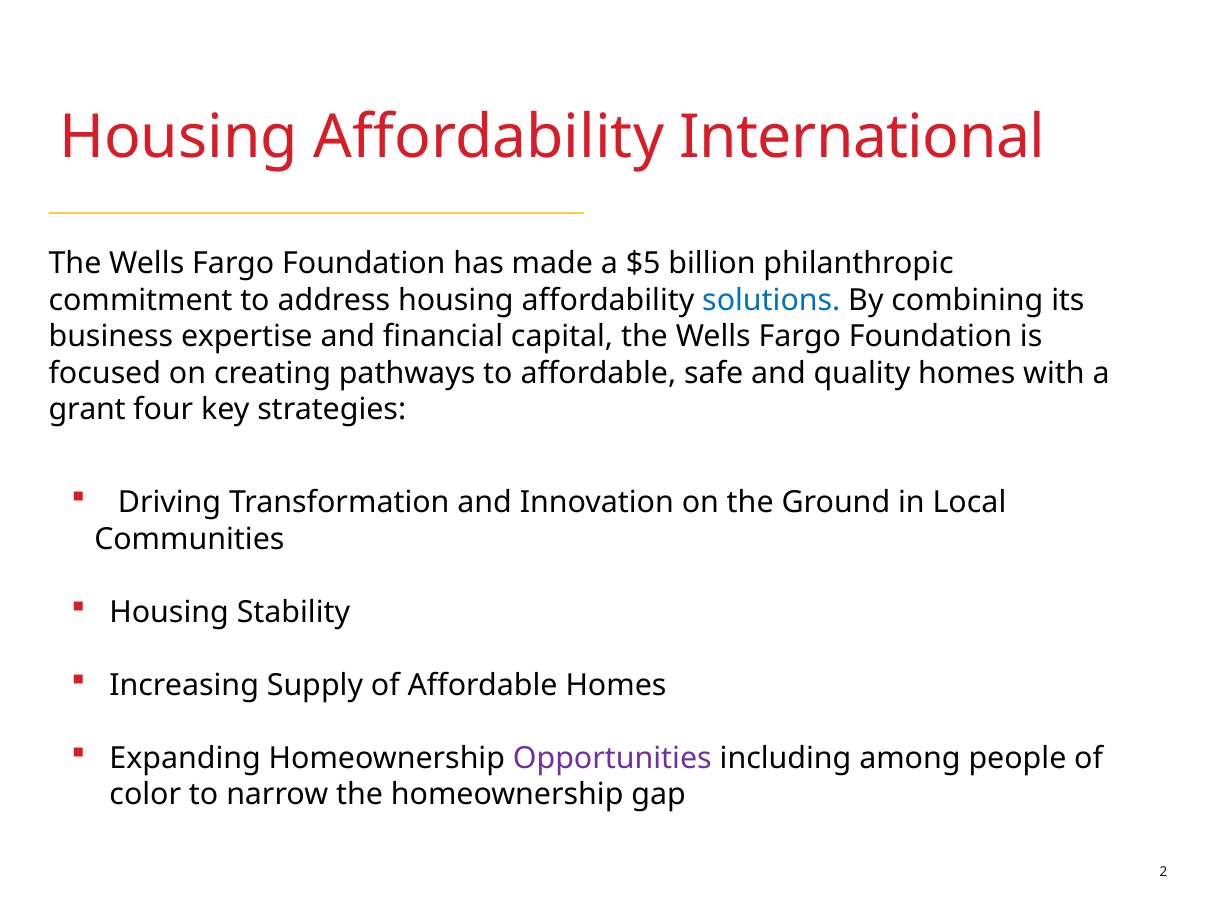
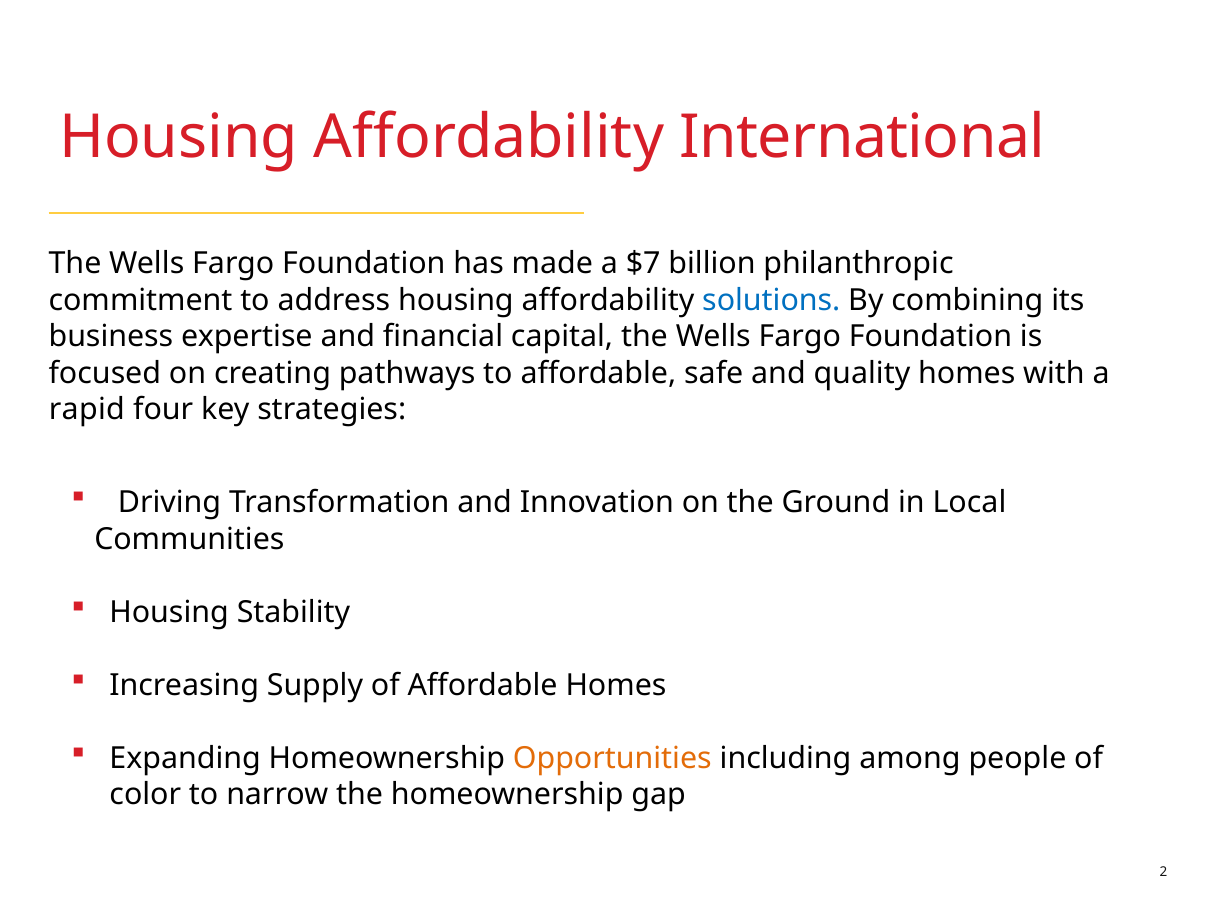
$5: $5 -> $7 (643, 264)
grant: grant -> rapid (87, 409)
Opportunities colour: purple -> orange (612, 758)
